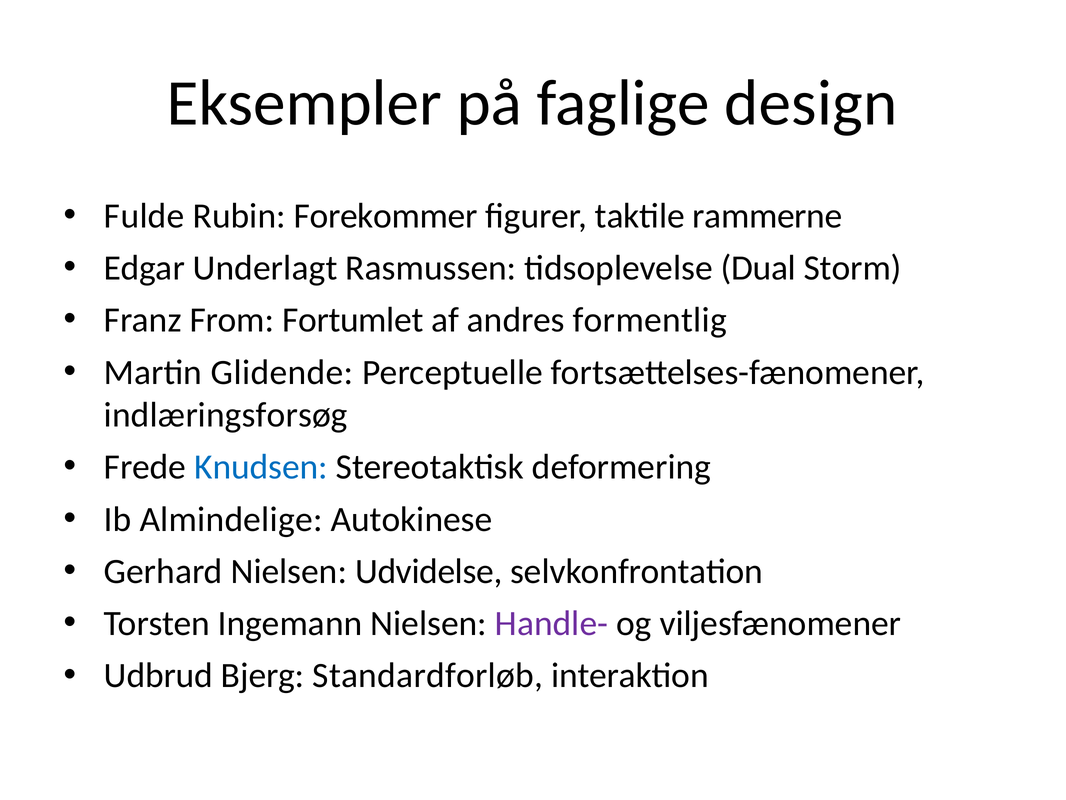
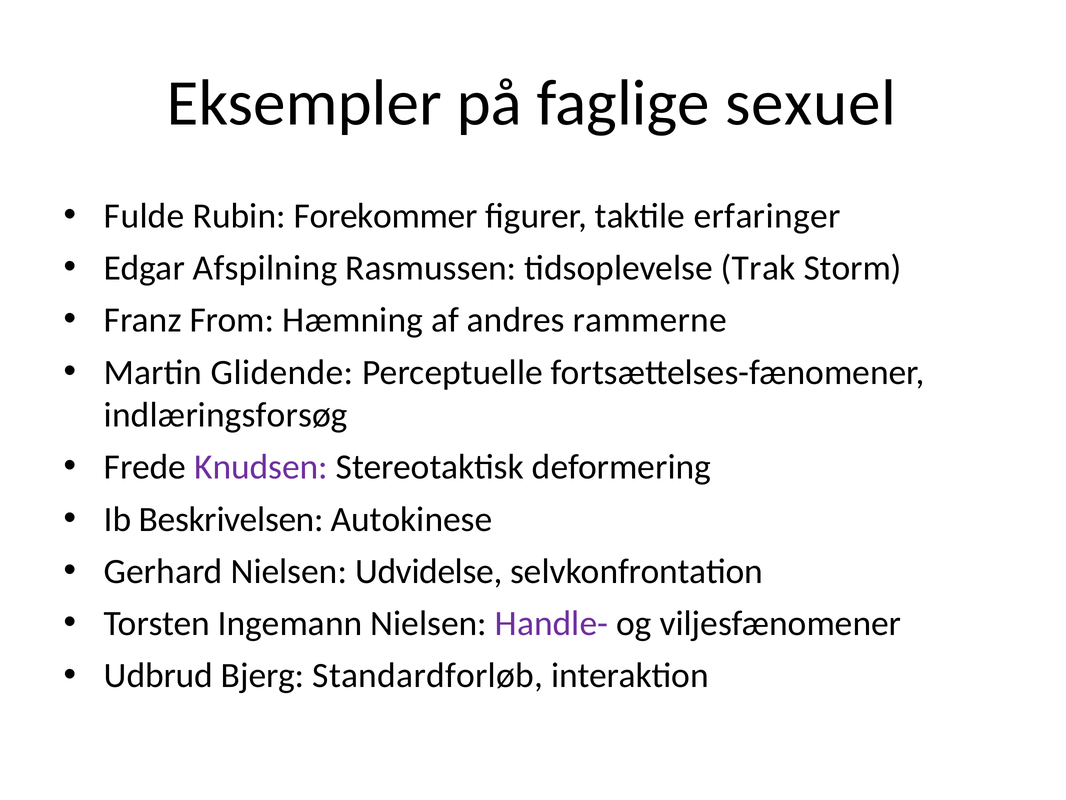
design: design -> sexuel (811, 103)
rammerne: rammerne -> erfaringer (767, 216)
Underlagt: Underlagt -> Afspilning (265, 268)
Dual: Dual -> Trak (758, 268)
Fortumlet: Fortumlet -> Hæmning (353, 320)
formentlig: formentlig -> rammerne (650, 320)
Knudsen colour: blue -> purple (261, 467)
Almindelige: Almindelige -> Beskrivelsen (231, 519)
